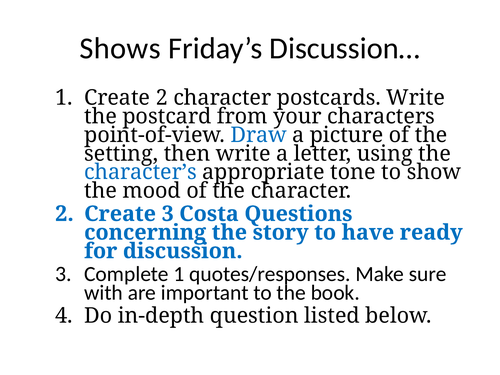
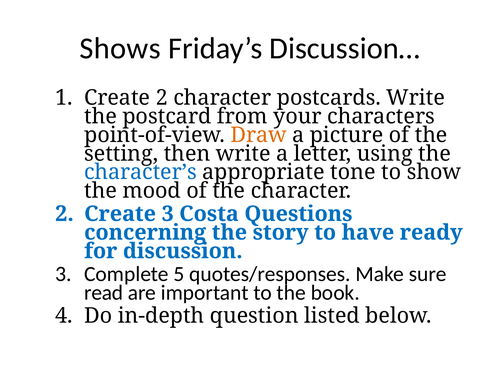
Draw colour: blue -> orange (259, 135)
Complete 1: 1 -> 5 (179, 274)
with: with -> read (104, 293)
